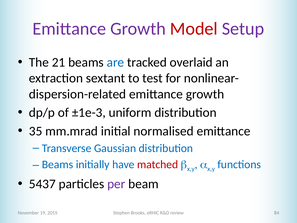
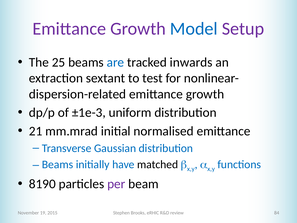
Model colour: red -> blue (194, 29)
21: 21 -> 25 (59, 62)
overlaid: overlaid -> inwards (191, 62)
35: 35 -> 21 (36, 131)
matched colour: red -> black (158, 164)
5437: 5437 -> 8190 (42, 184)
